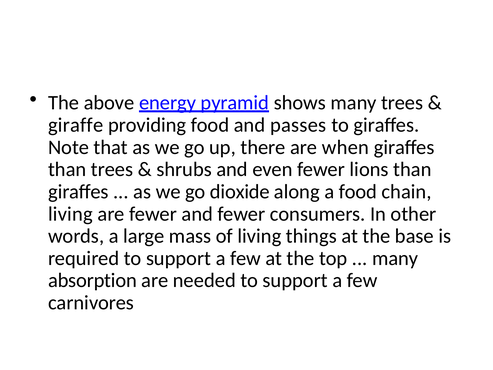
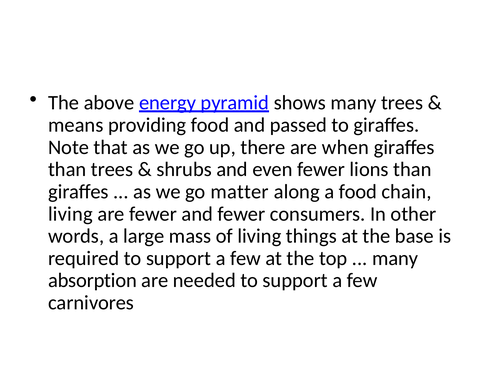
giraffe: giraffe -> means (76, 125)
passes: passes -> passed (298, 125)
dioxide: dioxide -> matter (240, 192)
